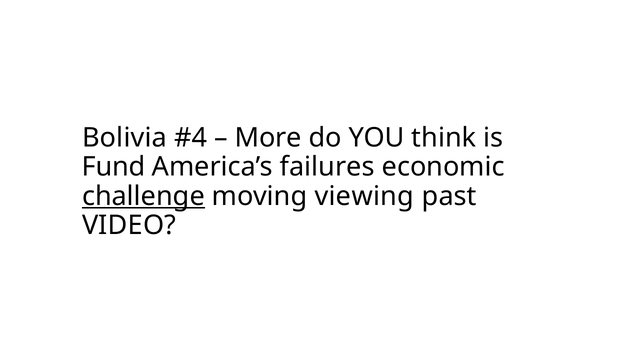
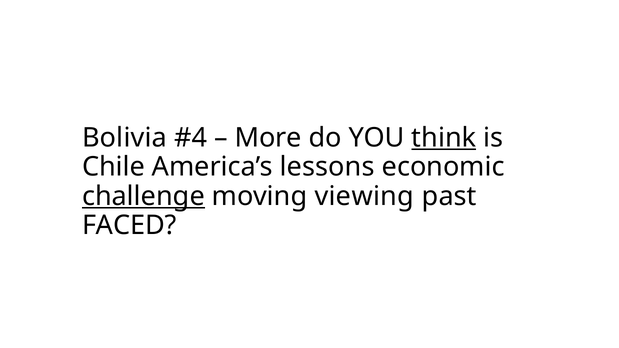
think underline: none -> present (444, 138)
Fund: Fund -> Chile (113, 167)
failures: failures -> lessons (327, 167)
VIDEO: VIDEO -> FACED (129, 225)
